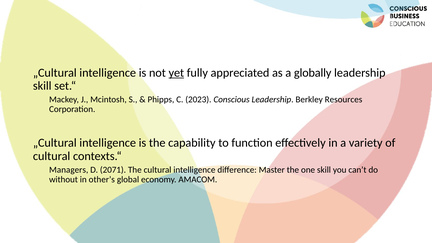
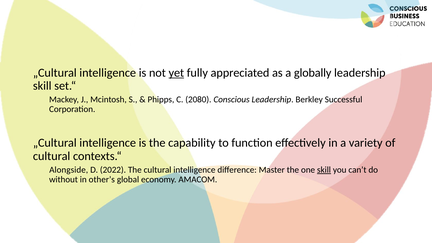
2023: 2023 -> 2080 (198, 100)
Resources: Resources -> Successful (344, 100)
Managers: Managers -> Alongside (69, 170)
2071: 2071 -> 2022 (113, 170)
skill underline: none -> present (324, 170)
